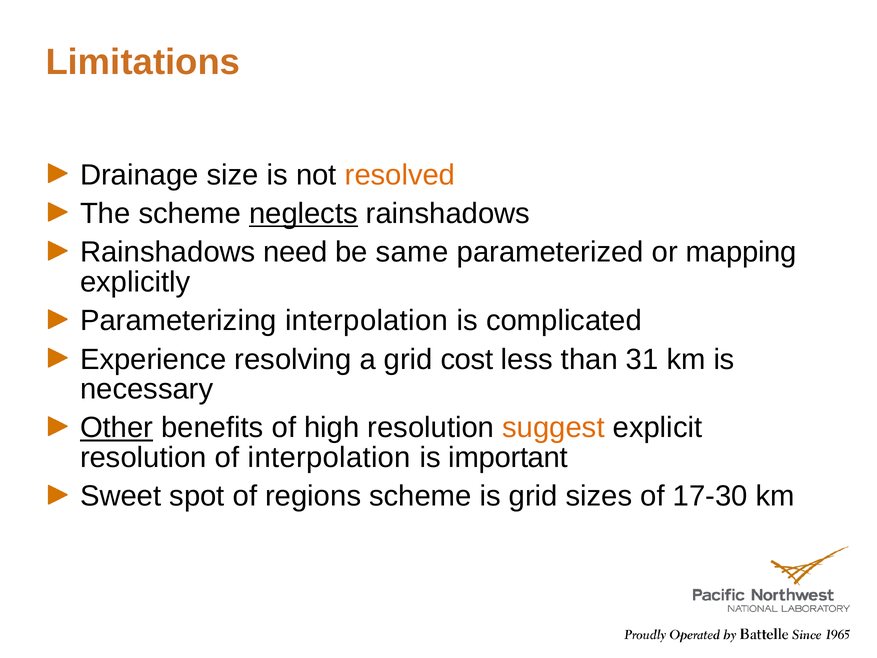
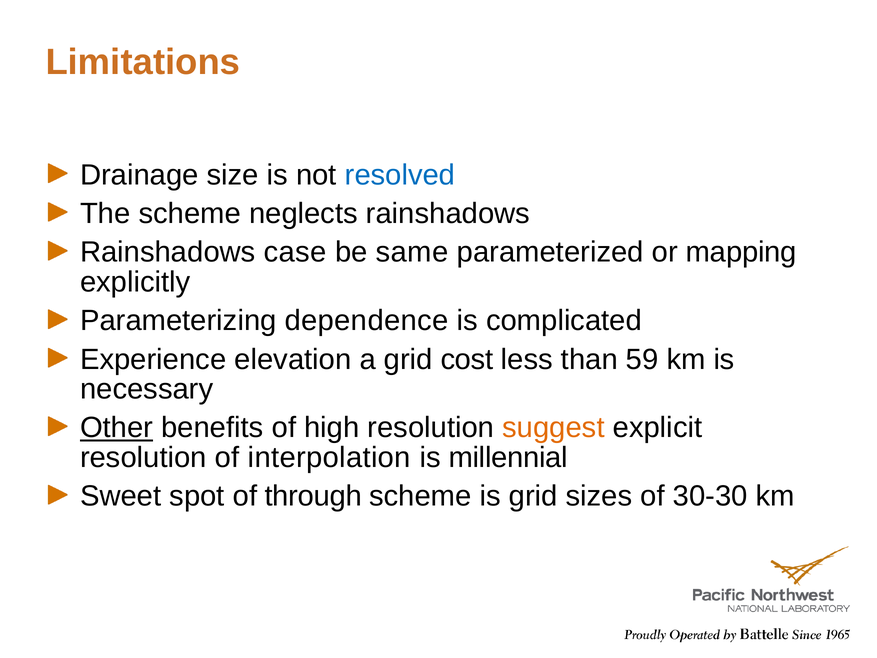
resolved colour: orange -> blue (400, 175)
neglects underline: present -> none (303, 214)
need: need -> case (295, 252)
Parameterizing interpolation: interpolation -> dependence (367, 321)
resolving: resolving -> elevation (293, 359)
31: 31 -> 59 (642, 359)
important: important -> millennial (508, 458)
regions: regions -> through (313, 496)
17-30: 17-30 -> 30-30 (710, 496)
